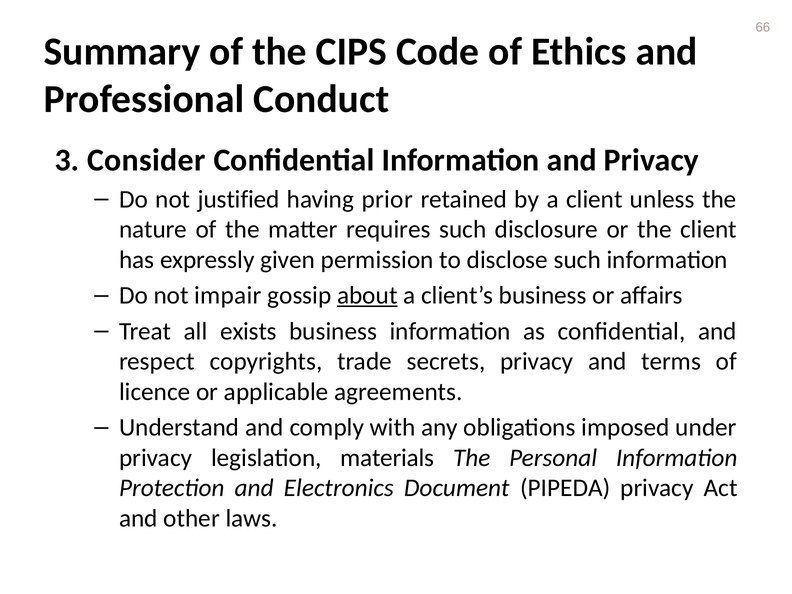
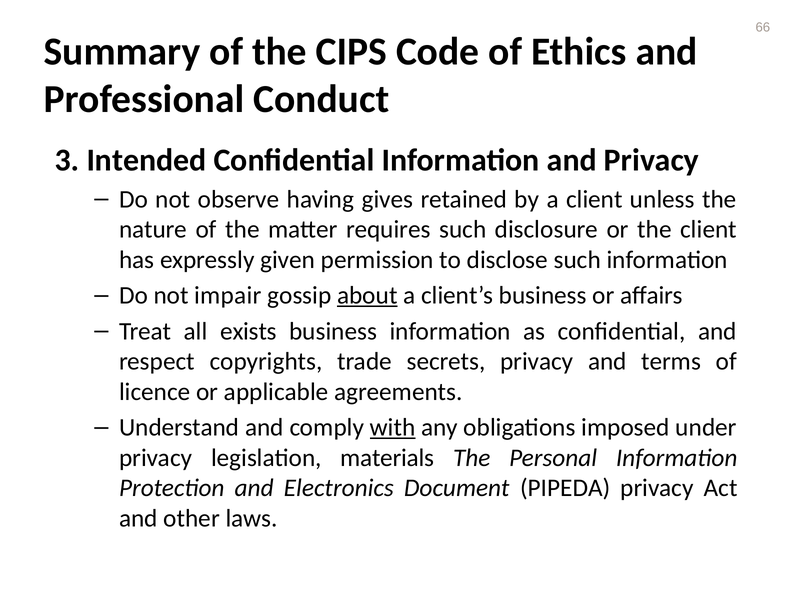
Consider: Consider -> Intended (146, 160)
justified: justified -> observe (239, 199)
prior: prior -> gives (387, 199)
with underline: none -> present (393, 427)
